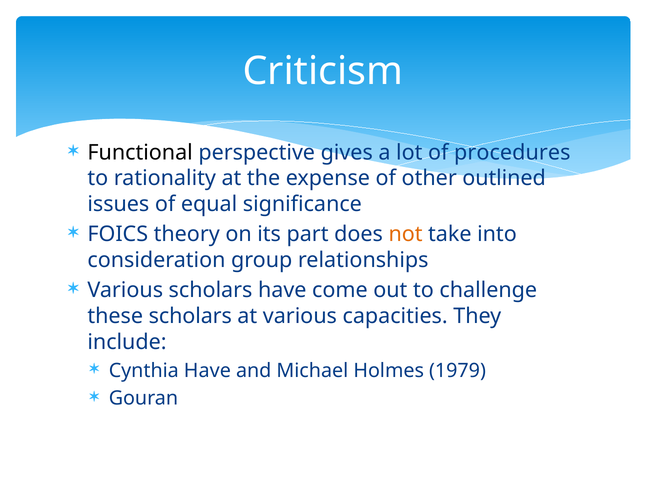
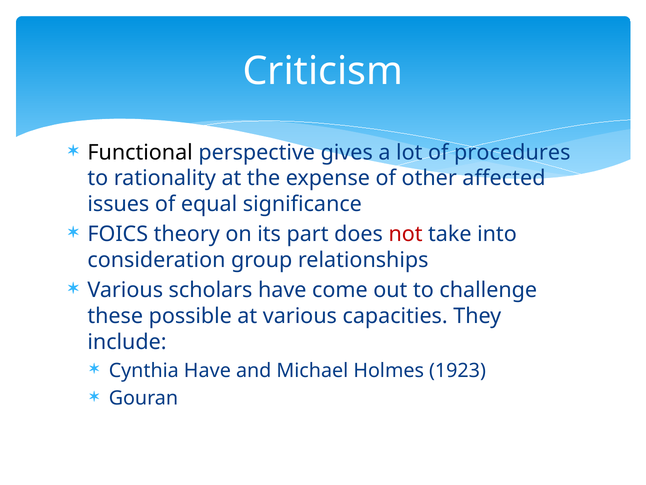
outlined: outlined -> affected (504, 178)
not colour: orange -> red (406, 234)
these scholars: scholars -> possible (190, 316)
1979: 1979 -> 1923 (457, 370)
